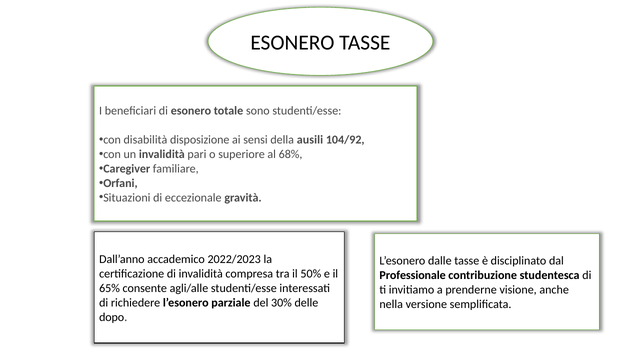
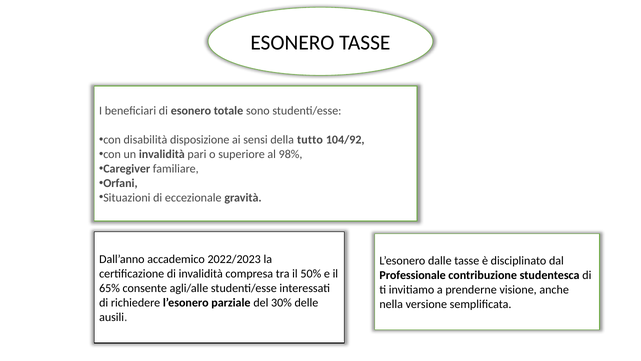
ausili: ausili -> tutto (310, 140)
68%: 68% -> 98% (291, 154)
dopo: dopo -> ausili (112, 317)
